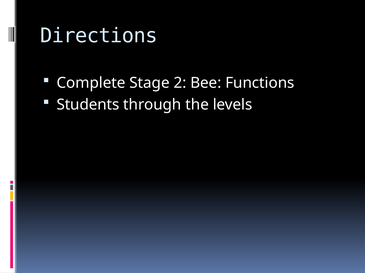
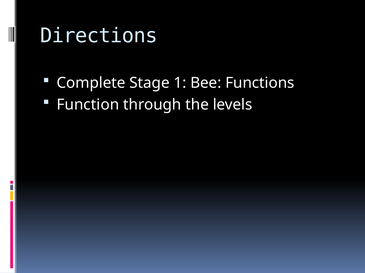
2: 2 -> 1 (180, 83)
Students: Students -> Function (88, 105)
